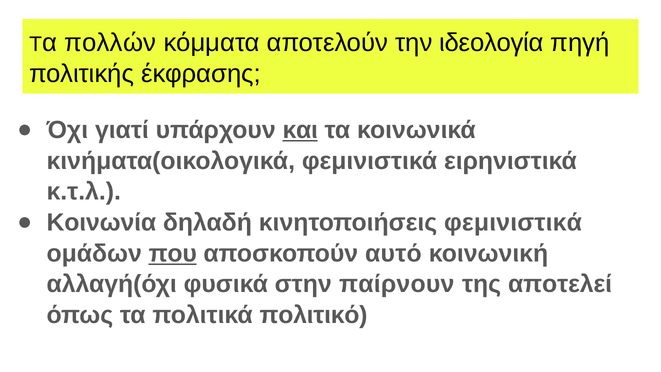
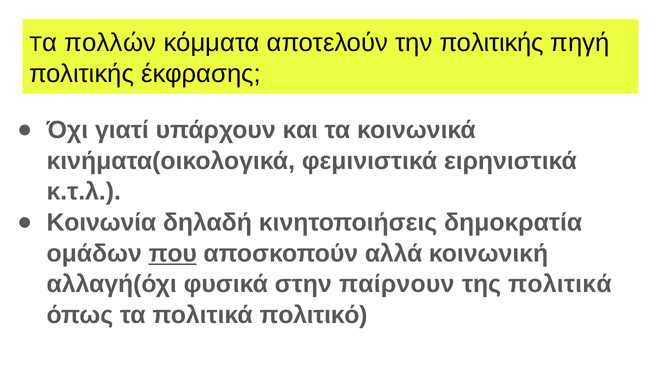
την ιδεολογία: ιδεολογία -> πολιτικής (492, 43)
και underline: present -> none (300, 130)
κινητοποιήσεις φεμινιστικά: φεμινιστικά -> δημοκρατία (513, 223)
αυτό: αυτό -> αλλά (394, 253)
της αποτελεί: αποτελεί -> πολιτικά (560, 284)
